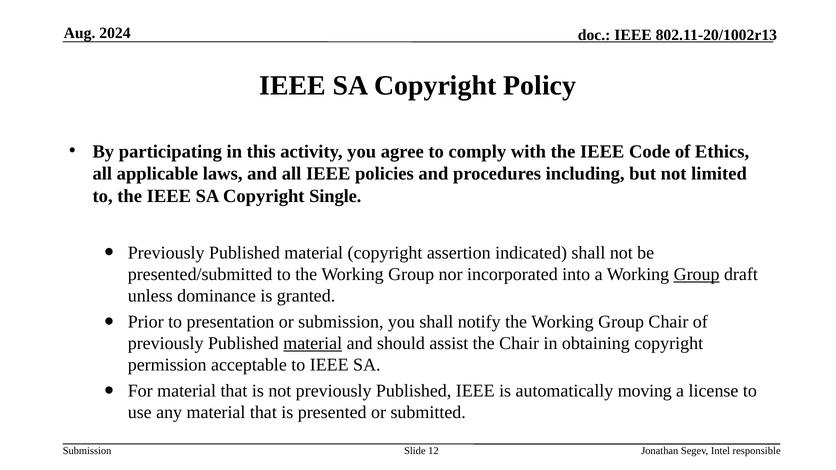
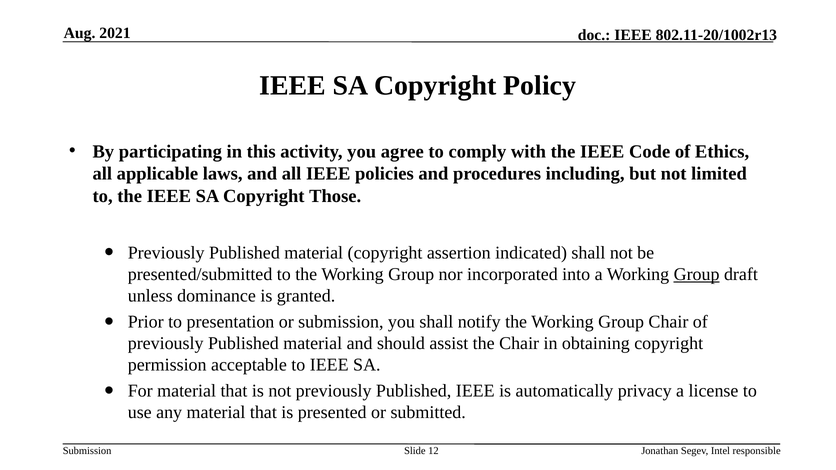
2024: 2024 -> 2021 (115, 33)
Single: Single -> Those (335, 196)
material underline: present -> none (313, 344)
moving: moving -> privacy (645, 391)
